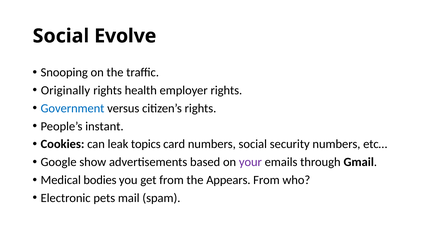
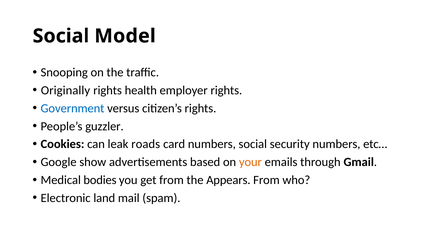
Evolve: Evolve -> Model (125, 36)
instant: instant -> guzzler (104, 126)
topics: topics -> roads (146, 144)
your colour: purple -> orange (250, 162)
pets: pets -> land (104, 198)
